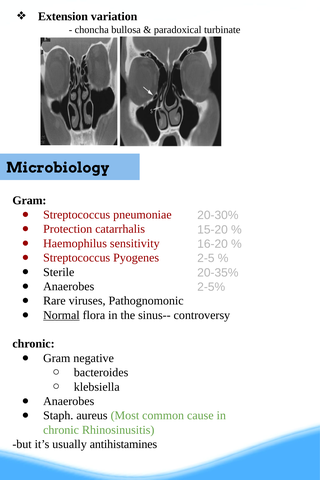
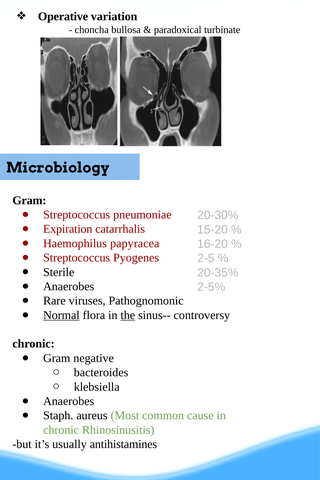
Extension: Extension -> Operative (63, 16)
Protection: Protection -> Expiration (68, 229)
sensitivity: sensitivity -> papyracea (135, 243)
the underline: none -> present (128, 315)
